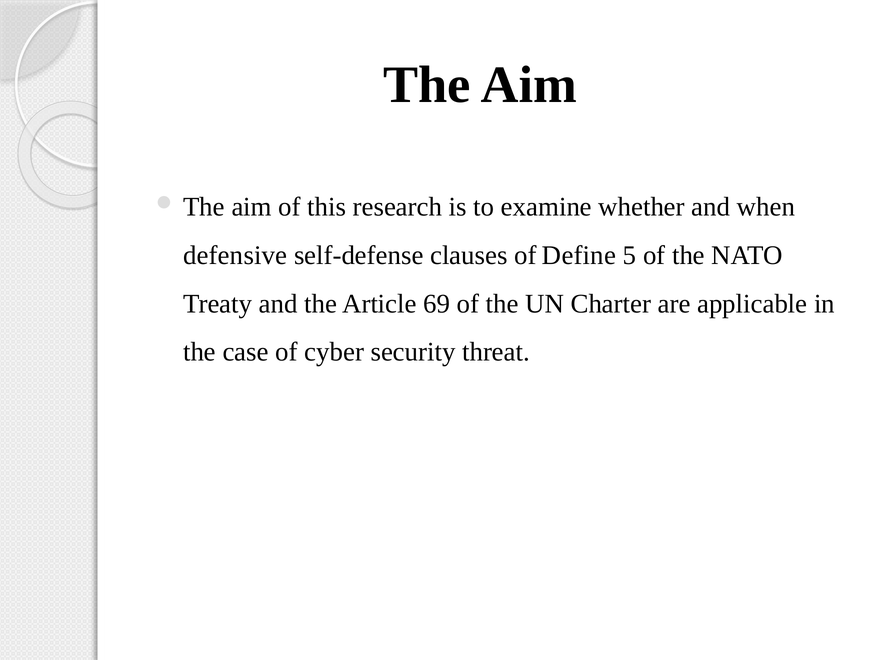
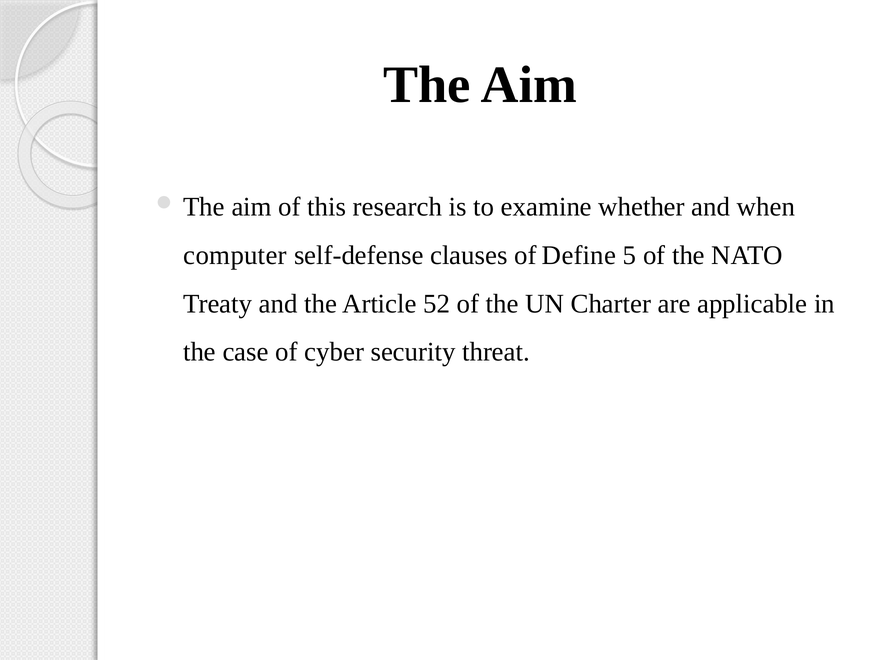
defensive: defensive -> computer (235, 255)
69: 69 -> 52 (437, 304)
